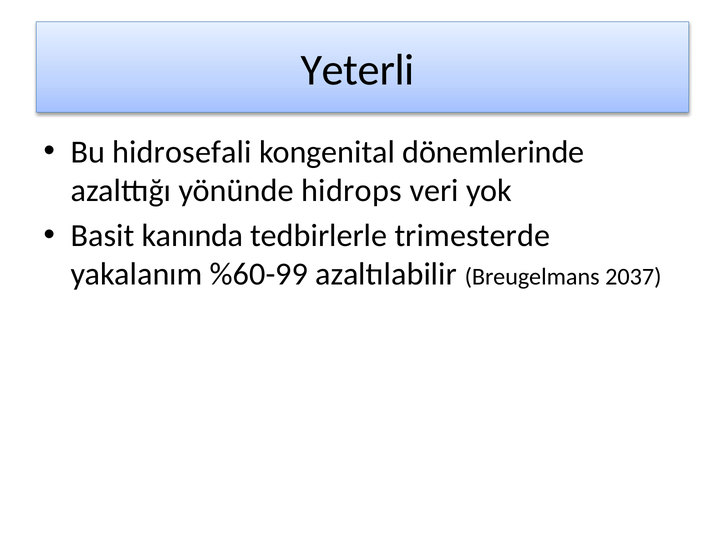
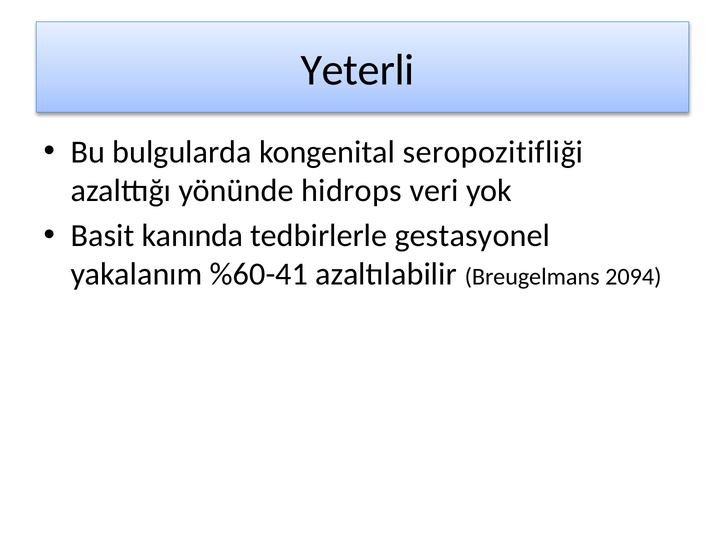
hidrosefali: hidrosefali -> bulgularda (182, 152)
dönemlerinde: dönemlerinde -> seropozitifliği (493, 152)
trimesterde: trimesterde -> gestasyonel (472, 236)
%60-99: %60-99 -> %60-41 (259, 275)
2037: 2037 -> 2094 (633, 277)
